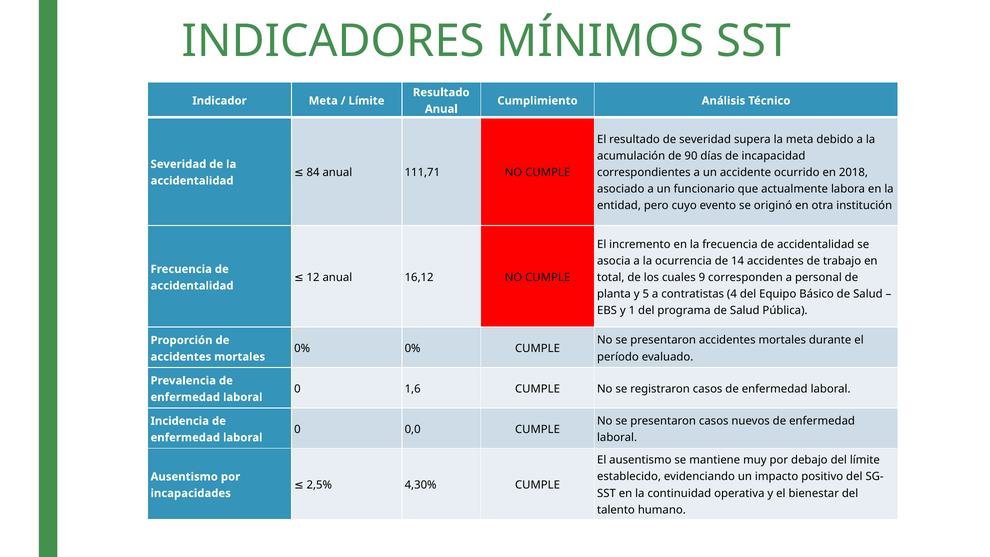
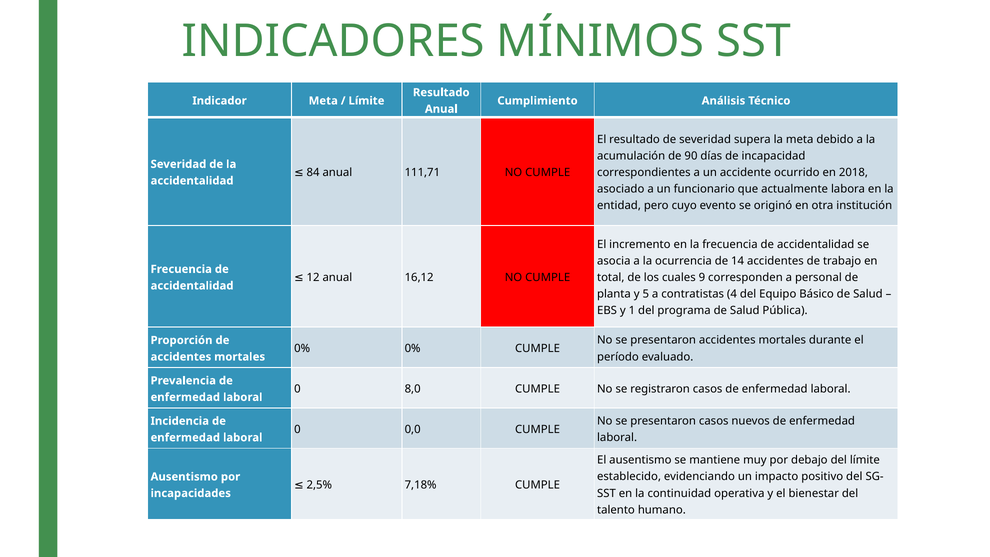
1,6: 1,6 -> 8,0 (413, 389)
4,30%: 4,30% -> 7,18% (421, 485)
